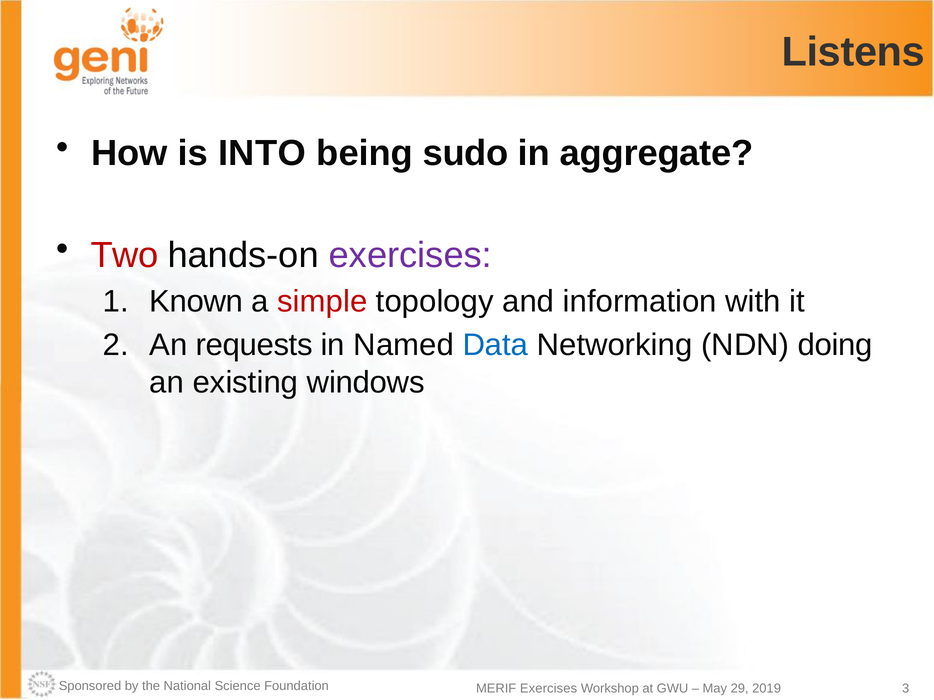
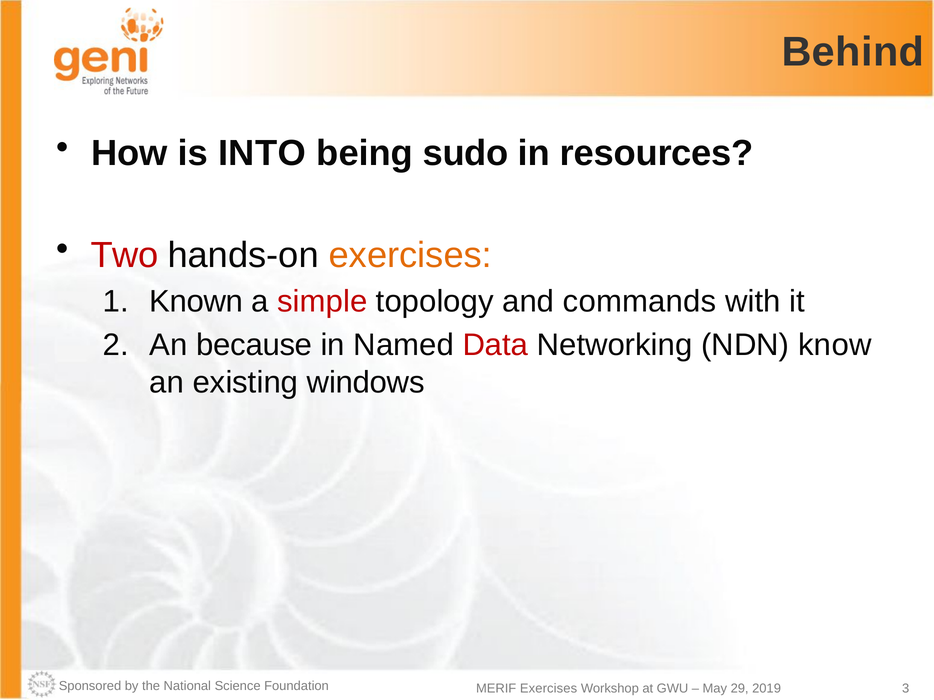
Listens: Listens -> Behind (853, 52)
aggregate: aggregate -> resources (657, 154)
exercises colour: purple -> orange (410, 255)
information: information -> commands (640, 302)
requests: requests -> because (254, 345)
Data colour: blue -> red (495, 345)
doing: doing -> know (835, 345)
